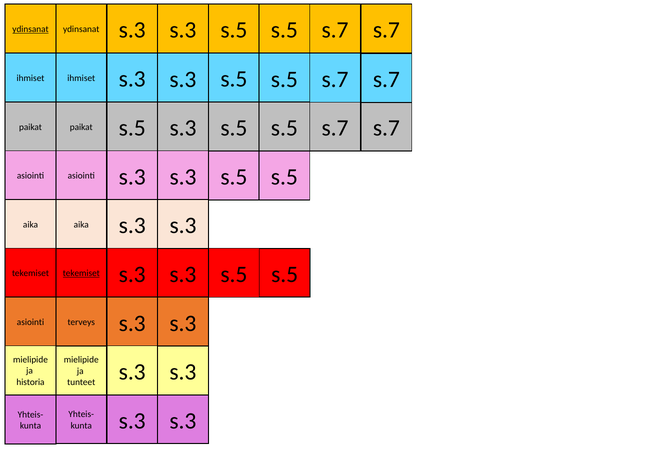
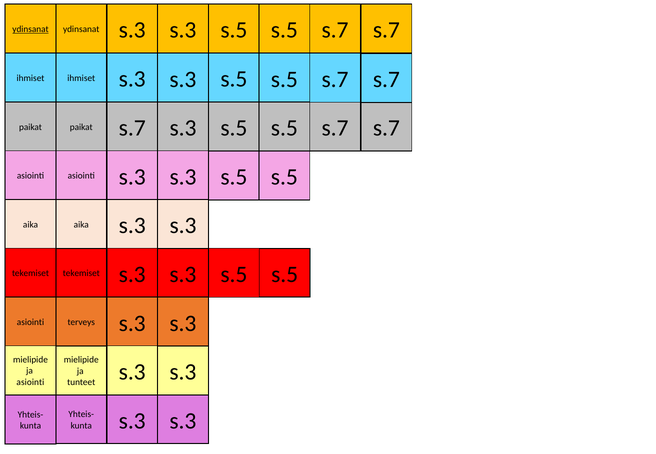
s.5: s.5 -> s.7 (132, 128)
tekemiset underline: present -> none (81, 273)
historia: historia -> asiointi (30, 382)
